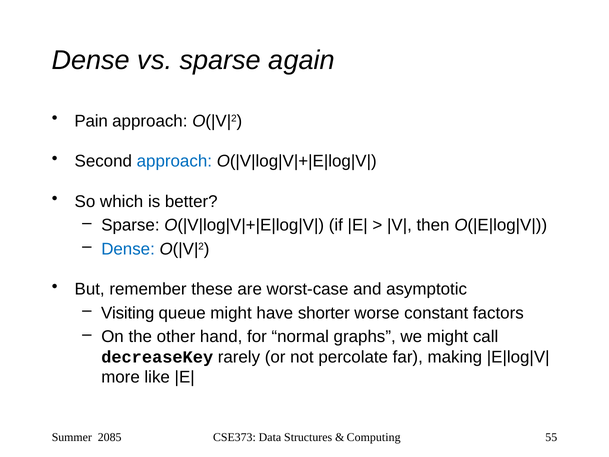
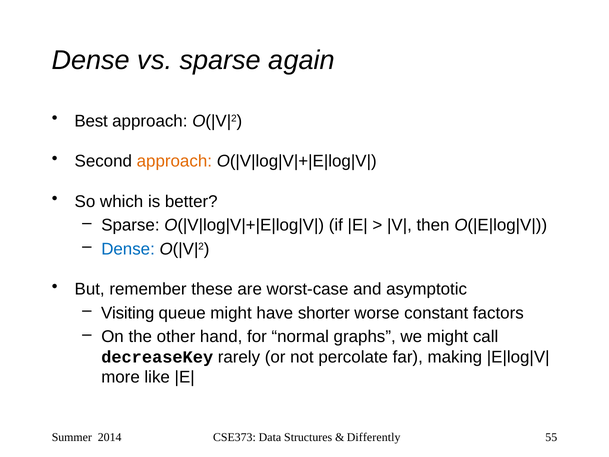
Pain: Pain -> Best (91, 121)
approach colour: blue -> orange (174, 161)
2085: 2085 -> 2014 (110, 437)
Computing: Computing -> Differently (374, 437)
